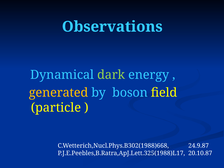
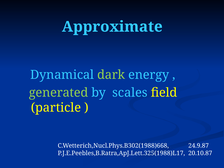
Observations: Observations -> Approximate (112, 27)
generated colour: yellow -> light green (59, 93)
boson: boson -> scales (130, 93)
